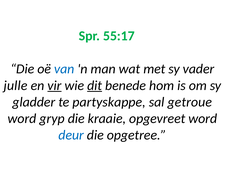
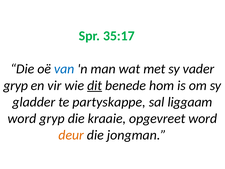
55:17: 55:17 -> 35:17 (119, 36)
julle: julle -> gryp (16, 85)
vir underline: present -> none (54, 85)
getroue: getroue -> liggaam (190, 102)
deur colour: blue -> orange (71, 135)
opgetree: opgetree -> jongman (137, 135)
